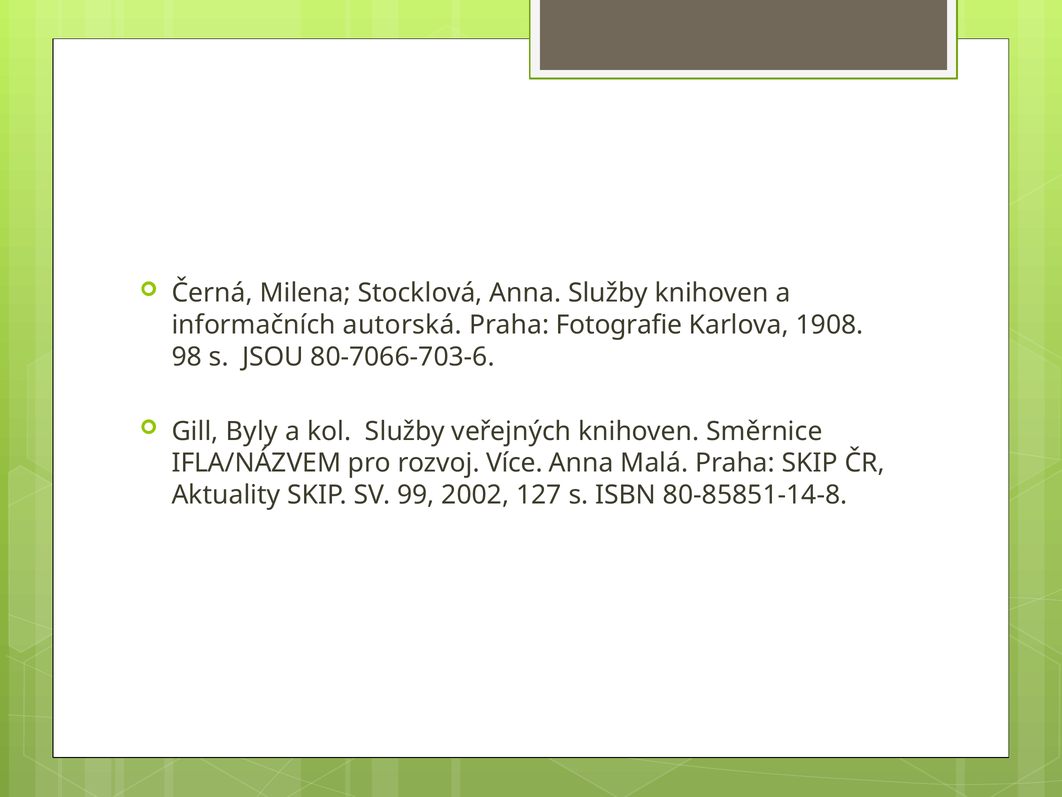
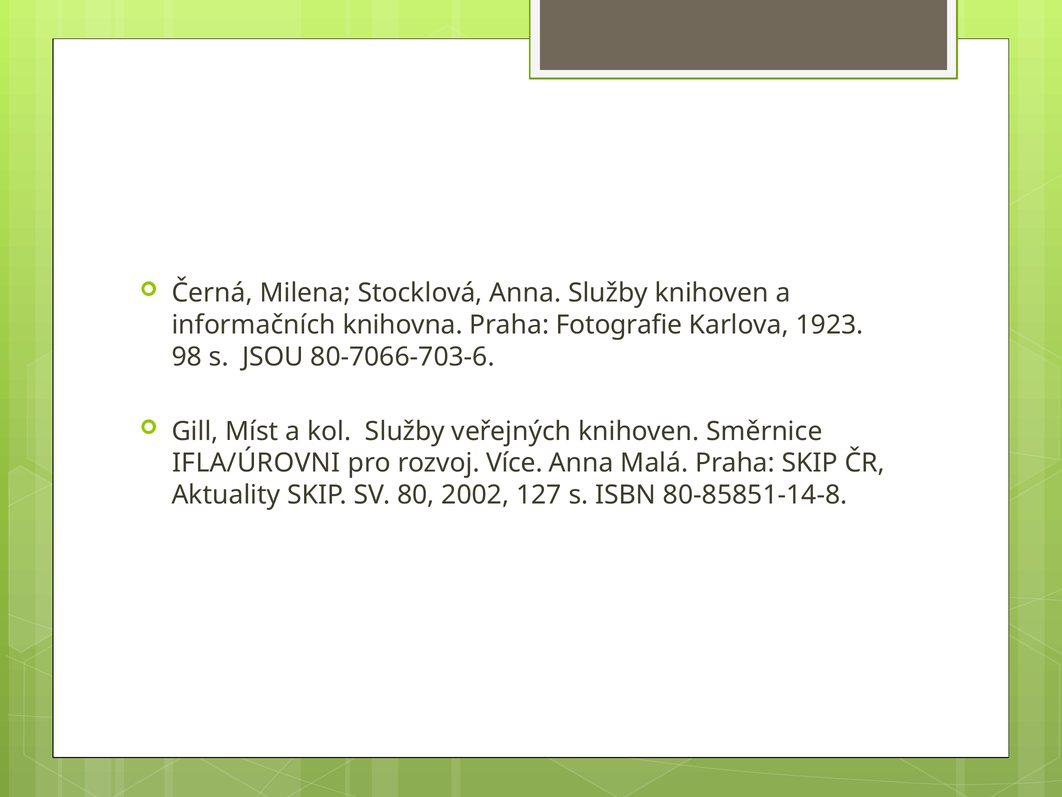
autorská: autorská -> knihovna (403, 325)
1908: 1908 -> 1923 (830, 325)
Byly: Byly -> Míst (252, 431)
IFLA/NÁZVEM: IFLA/NÁZVEM -> IFLA/ÚROVNI (256, 463)
99: 99 -> 80 (416, 495)
